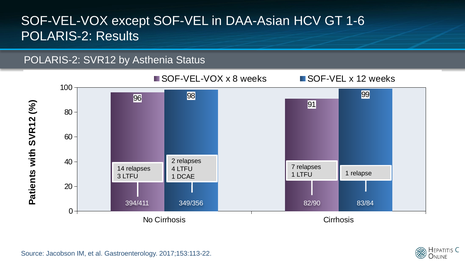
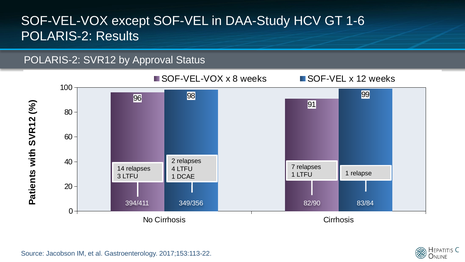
DAA-Asian: DAA-Asian -> DAA-Study (258, 21)
Asthenia: Asthenia -> Approval (153, 60)
